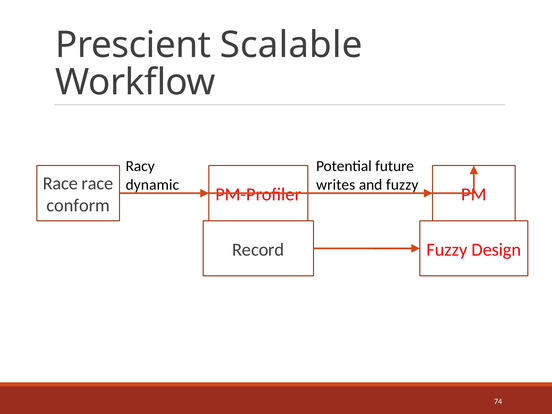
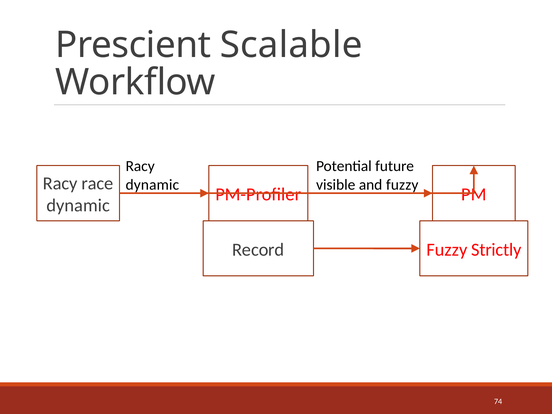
Race: Race -> Racy (60, 183)
writes: writes -> visible (336, 185)
conform: conform -> dynamic (78, 206)
Design: Design -> Strictly (496, 250)
